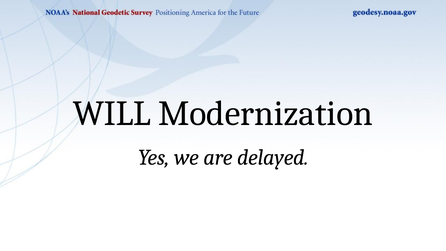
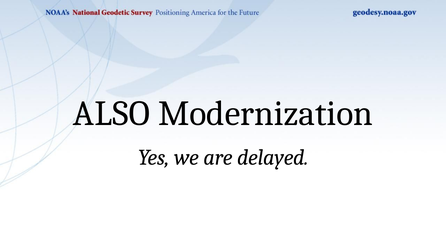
WILL: WILL -> ALSO (112, 113)
